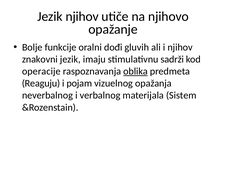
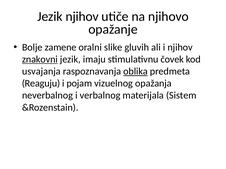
funkcije: funkcije -> zamene (61, 47)
dođi: dođi -> slike (113, 47)
znakovni underline: none -> present (40, 59)
sadrži: sadrži -> čovek (172, 59)
operacije: operacije -> usvajanja (41, 72)
